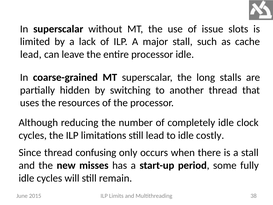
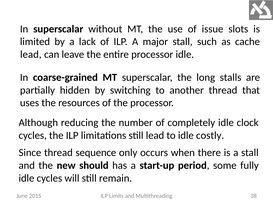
confusing: confusing -> sequence (96, 153)
misses: misses -> should (94, 165)
